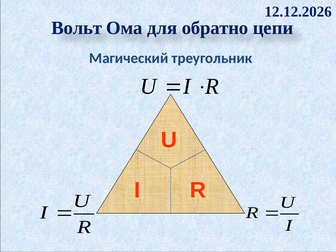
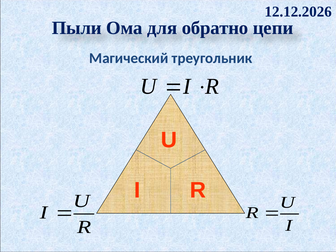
Вольт: Вольт -> Пыли (77, 28)
